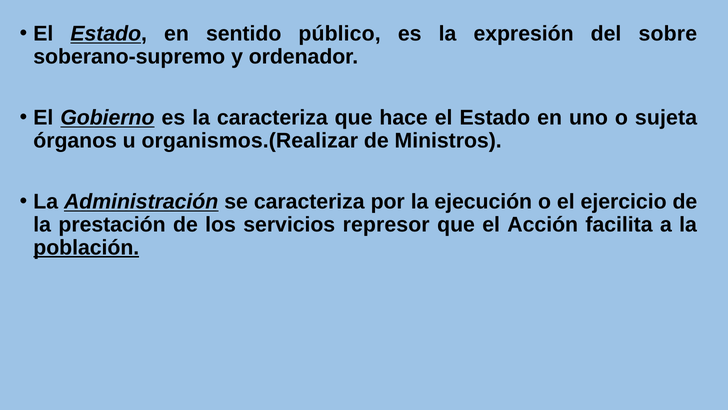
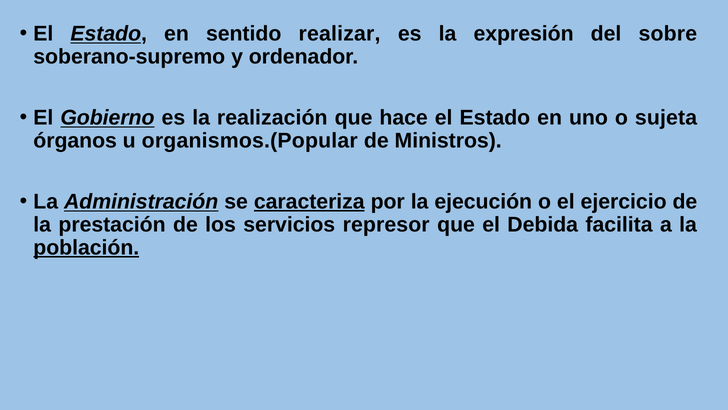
público: público -> realizar (340, 33)
la caracteriza: caracteriza -> realización (272, 117)
organismos.(Realizar: organismos.(Realizar -> organismos.(Popular (250, 140)
caracteriza underline: none -> present (309, 201)
Acción: Acción -> Debida (543, 224)
